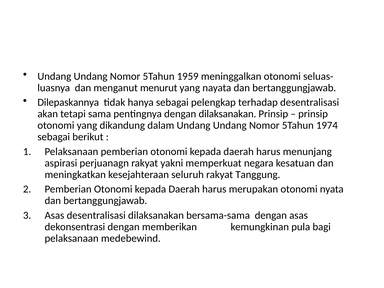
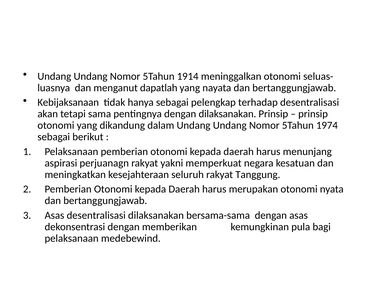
1959: 1959 -> 1914 (188, 76)
menurut: menurut -> dapatlah (159, 88)
Dilepaskannya: Dilepaskannya -> Kebijaksanaan (68, 102)
